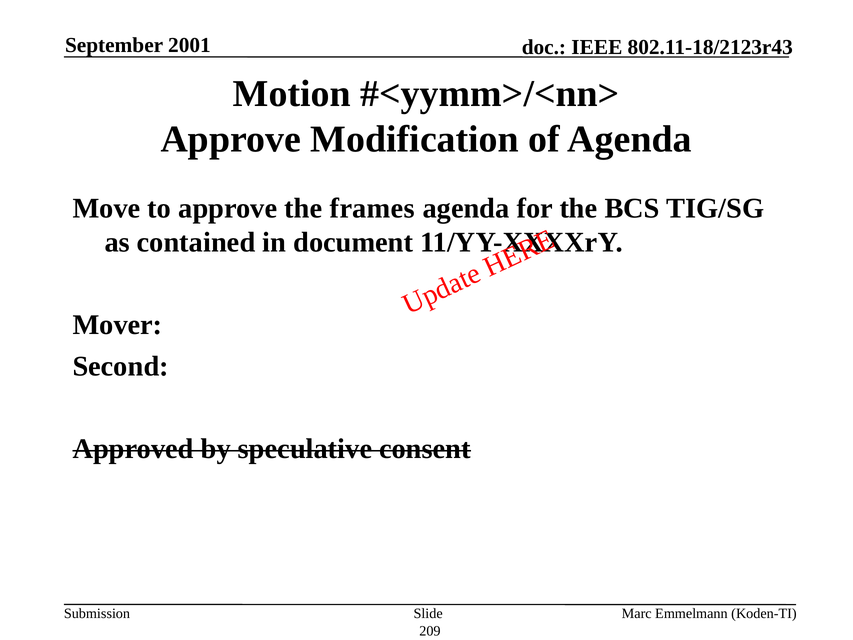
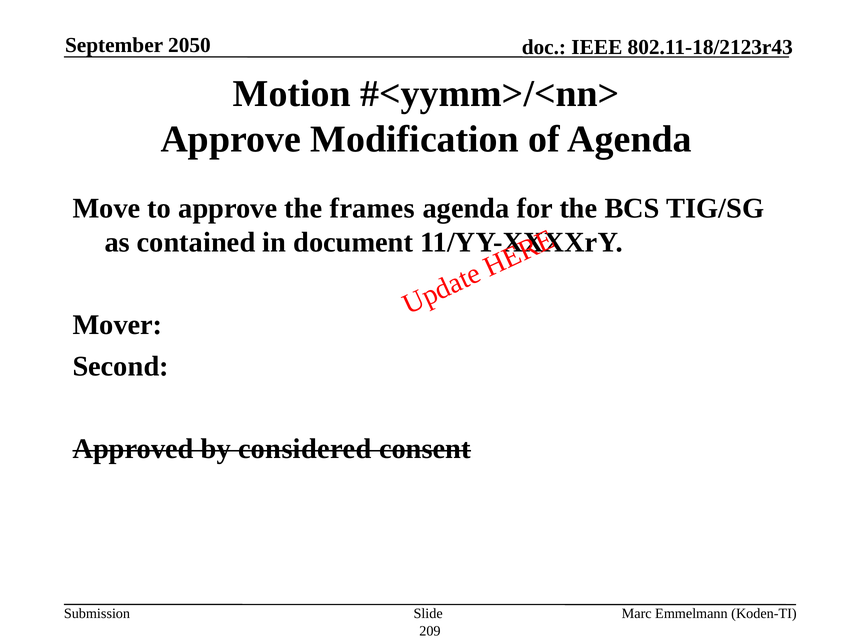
2001: 2001 -> 2050 (189, 45)
speculative: speculative -> considered (305, 448)
